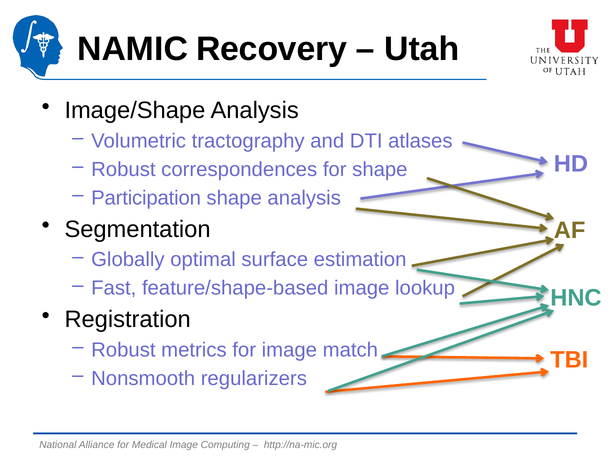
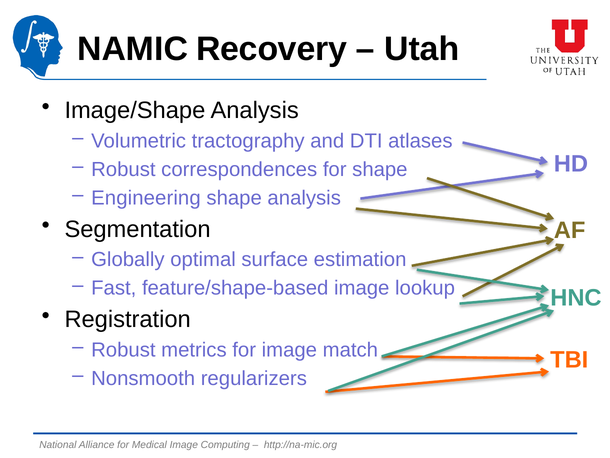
Participation: Participation -> Engineering (146, 198)
